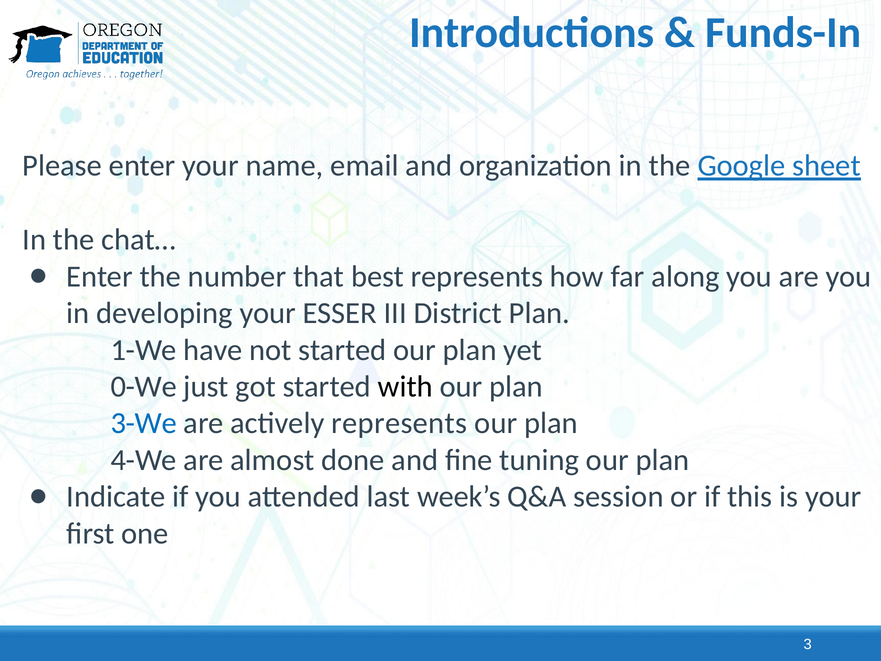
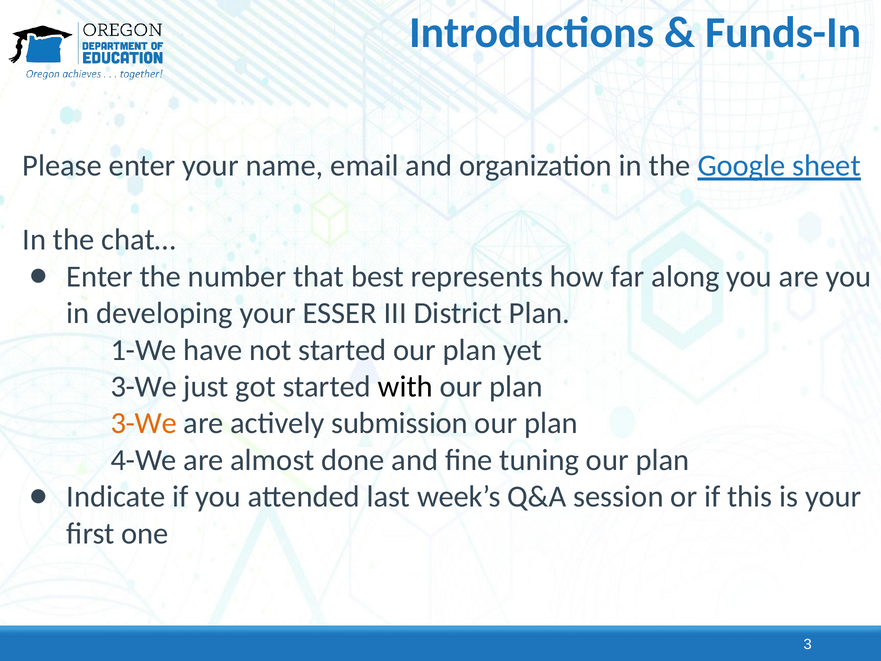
0-We: 0-We -> 3-We (144, 386)
3-We colour: blue -> orange (144, 423)
actively represents: represents -> submission (400, 423)
